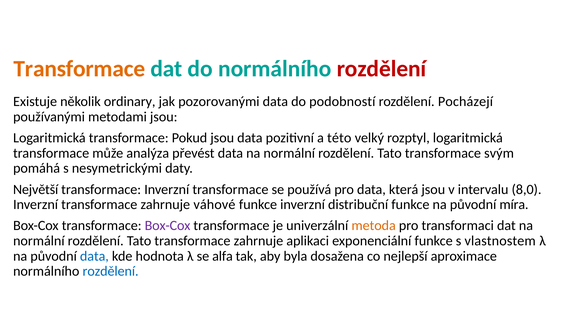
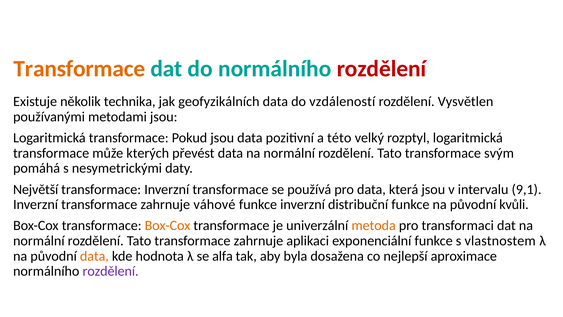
ordinary: ordinary -> technika (130, 101)
pozorovanými: pozorovanými -> geofyzikálních (219, 101)
podobností: podobností -> vzdáleností (342, 101)
Pocházejí: Pocházejí -> Vysvětlen (466, 101)
analýza: analýza -> kterých (148, 153)
8,0: 8,0 -> 9,1 (527, 189)
míra: míra -> kvůli (514, 204)
Box-Cox colour: purple -> orange (168, 225)
data colour: blue -> orange (94, 256)
rozdělení colour: blue -> purple (111, 271)
